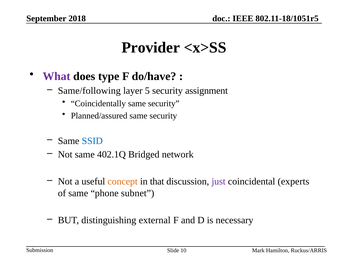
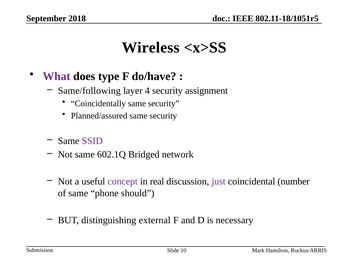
Provider: Provider -> Wireless (151, 47)
5: 5 -> 4 (147, 91)
SSID colour: blue -> purple (92, 141)
402.1Q: 402.1Q -> 602.1Q (111, 154)
concept colour: orange -> purple (123, 181)
that: that -> real (157, 181)
experts: experts -> number (294, 181)
subnet: subnet -> should (138, 193)
